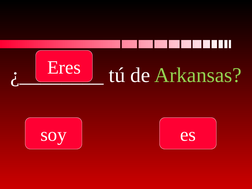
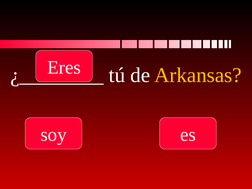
Arkansas colour: light green -> yellow (198, 75)
